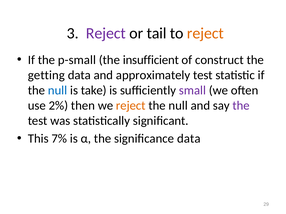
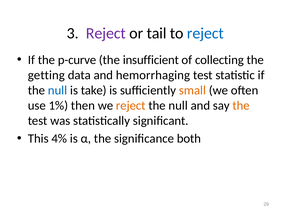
reject colour: orange -> blue (205, 33)
p-small: p-small -> p-curve (77, 60)
construct: construct -> collecting (219, 60)
approximately: approximately -> hemorrhaging (153, 75)
small colour: purple -> orange (192, 91)
2%: 2% -> 1% (58, 106)
the colour: purple -> orange (241, 106)
7%: 7% -> 4% (59, 139)
significance data: data -> both (189, 139)
